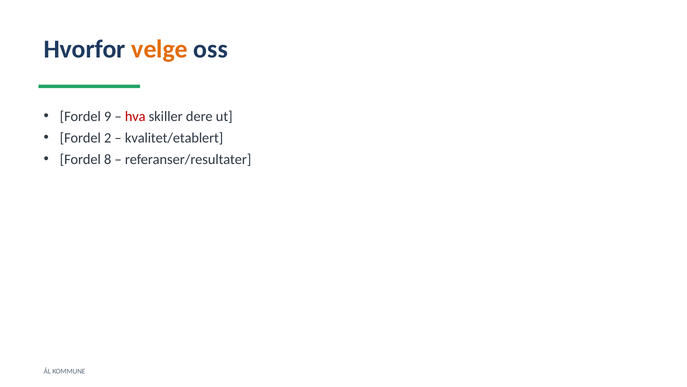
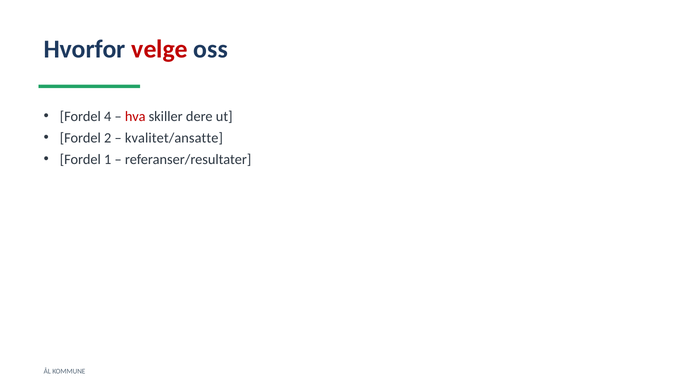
velge colour: orange -> red (160, 49)
9: 9 -> 4 (108, 116)
kvalitet/etablert: kvalitet/etablert -> kvalitet/ansatte (174, 138)
8: 8 -> 1 (108, 159)
